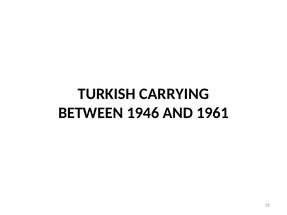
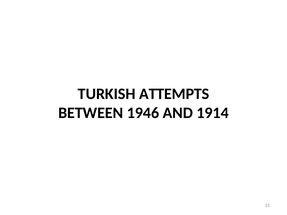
CARRYING: CARRYING -> ATTEMPTS (174, 94)
1961: 1961 -> 1914 (213, 113)
